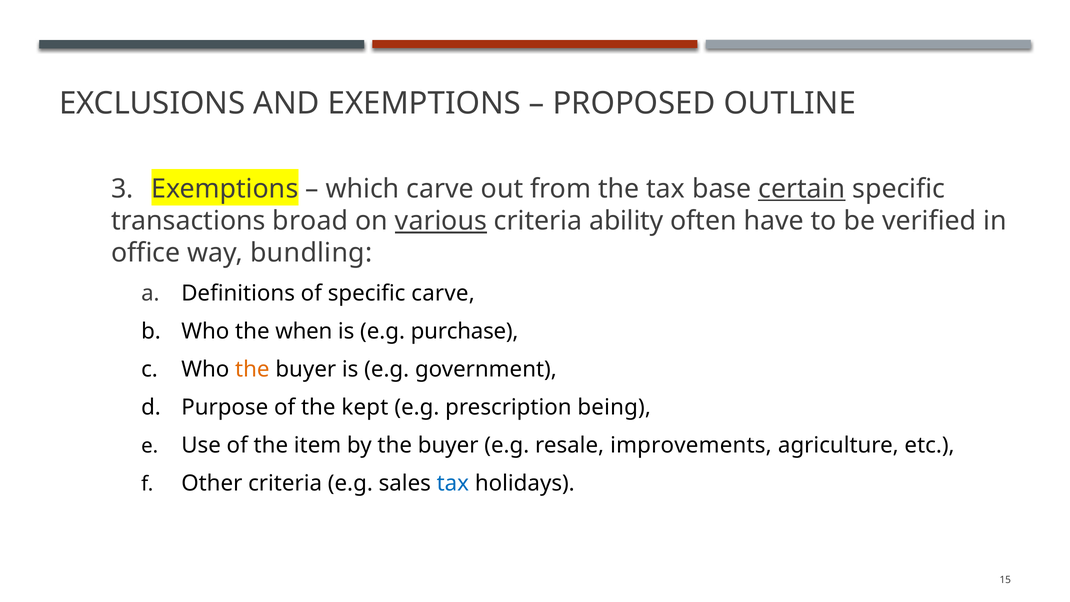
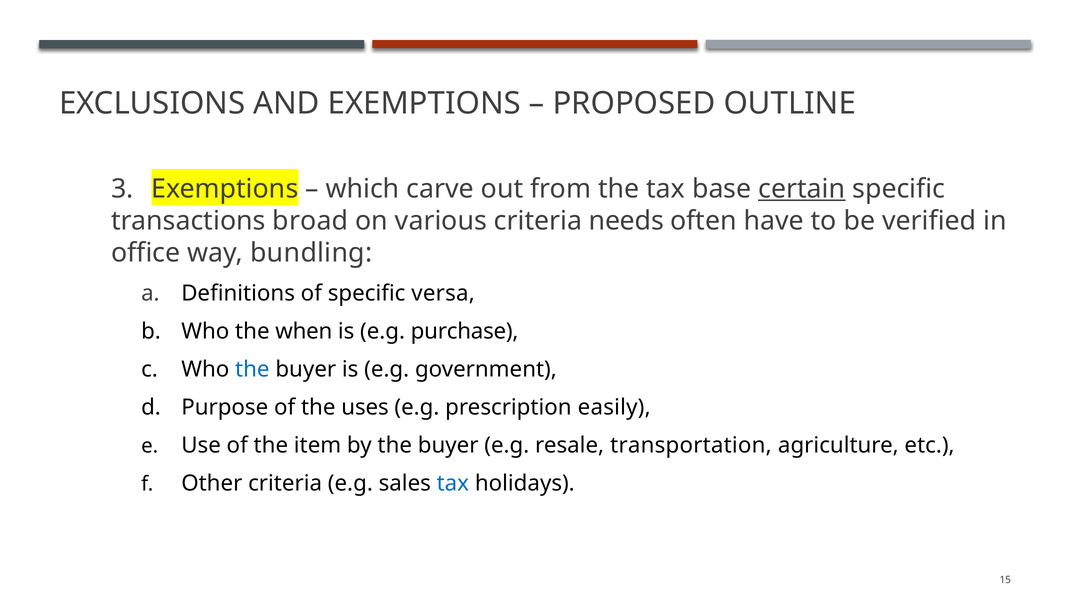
various underline: present -> none (441, 221)
ability: ability -> needs (626, 221)
specific carve: carve -> versa (443, 293)
the colour: orange -> blue (252, 369)
kept: kept -> uses (365, 407)
being: being -> easily (614, 407)
improvements: improvements -> transportation (691, 445)
